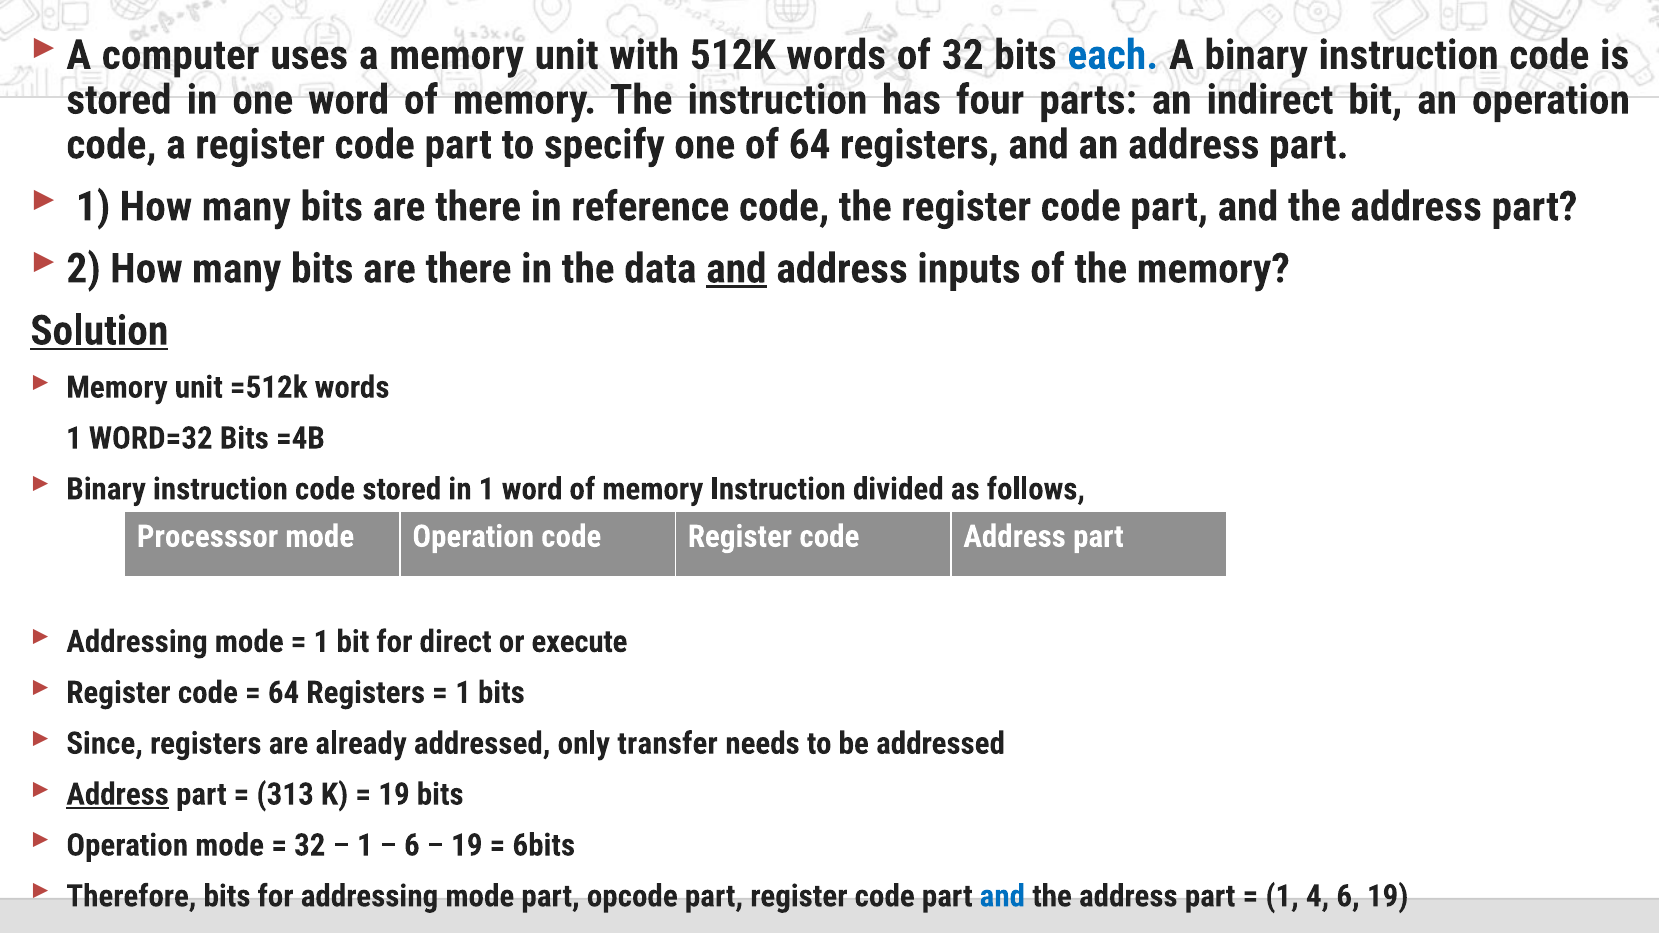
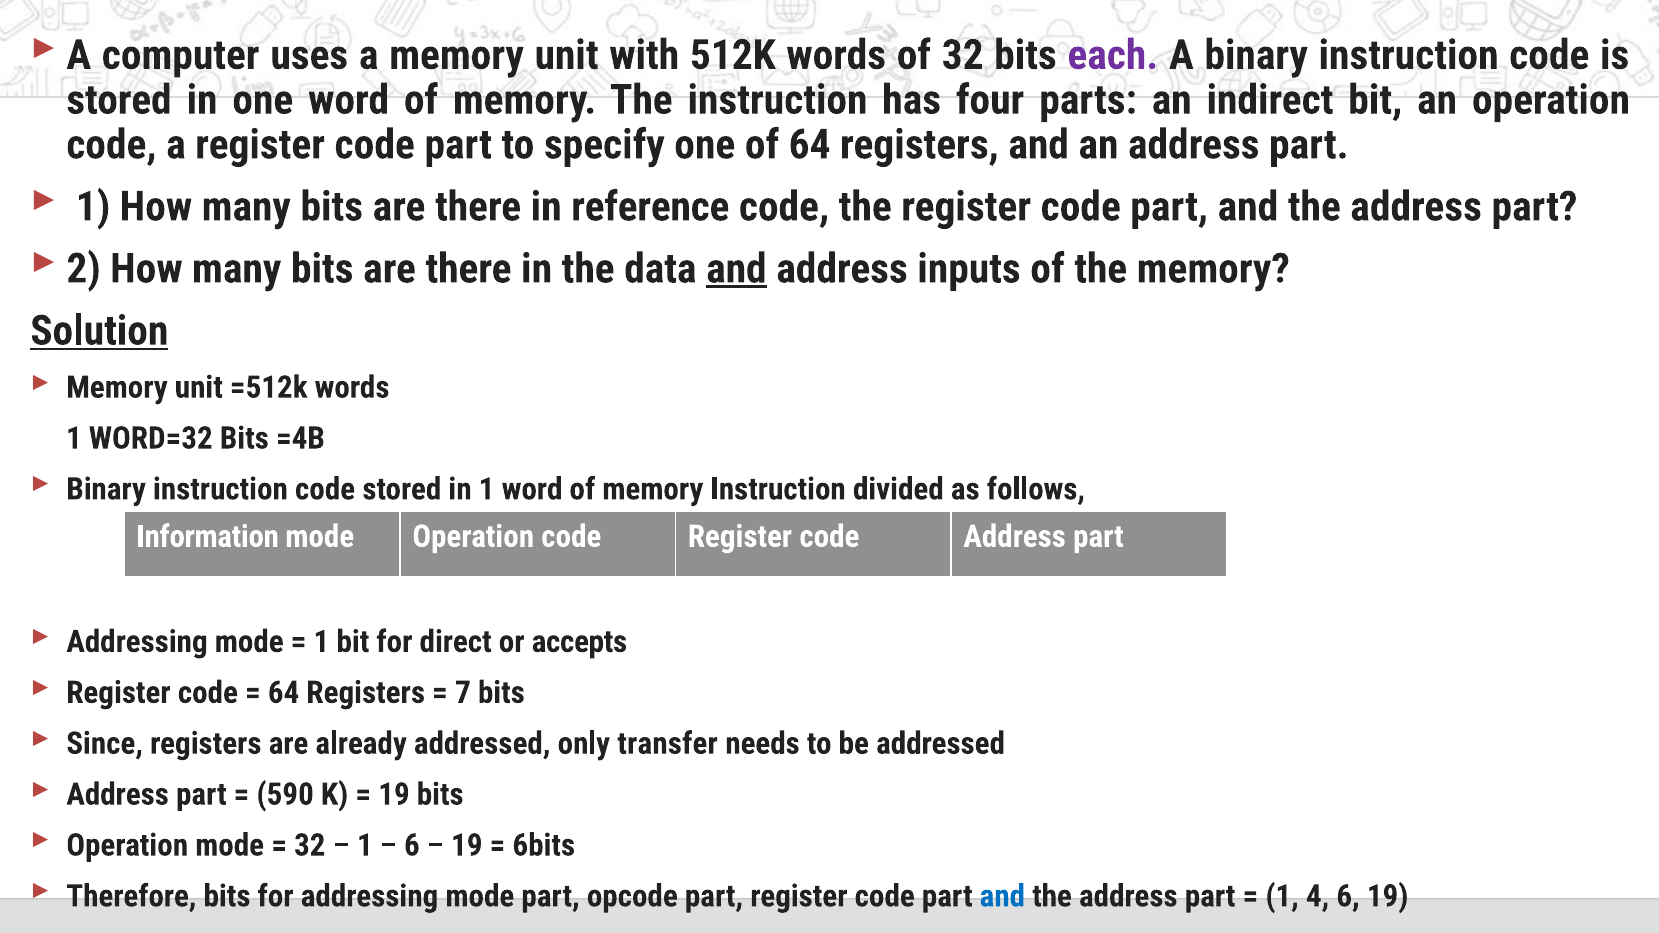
each colour: blue -> purple (1113, 55)
Processsor: Processsor -> Information (208, 537)
execute: execute -> accepts (579, 642)
1: 1 -> 7 (463, 693)
Address underline: present -> none (118, 795)
313: 313 -> 590 (285, 795)
